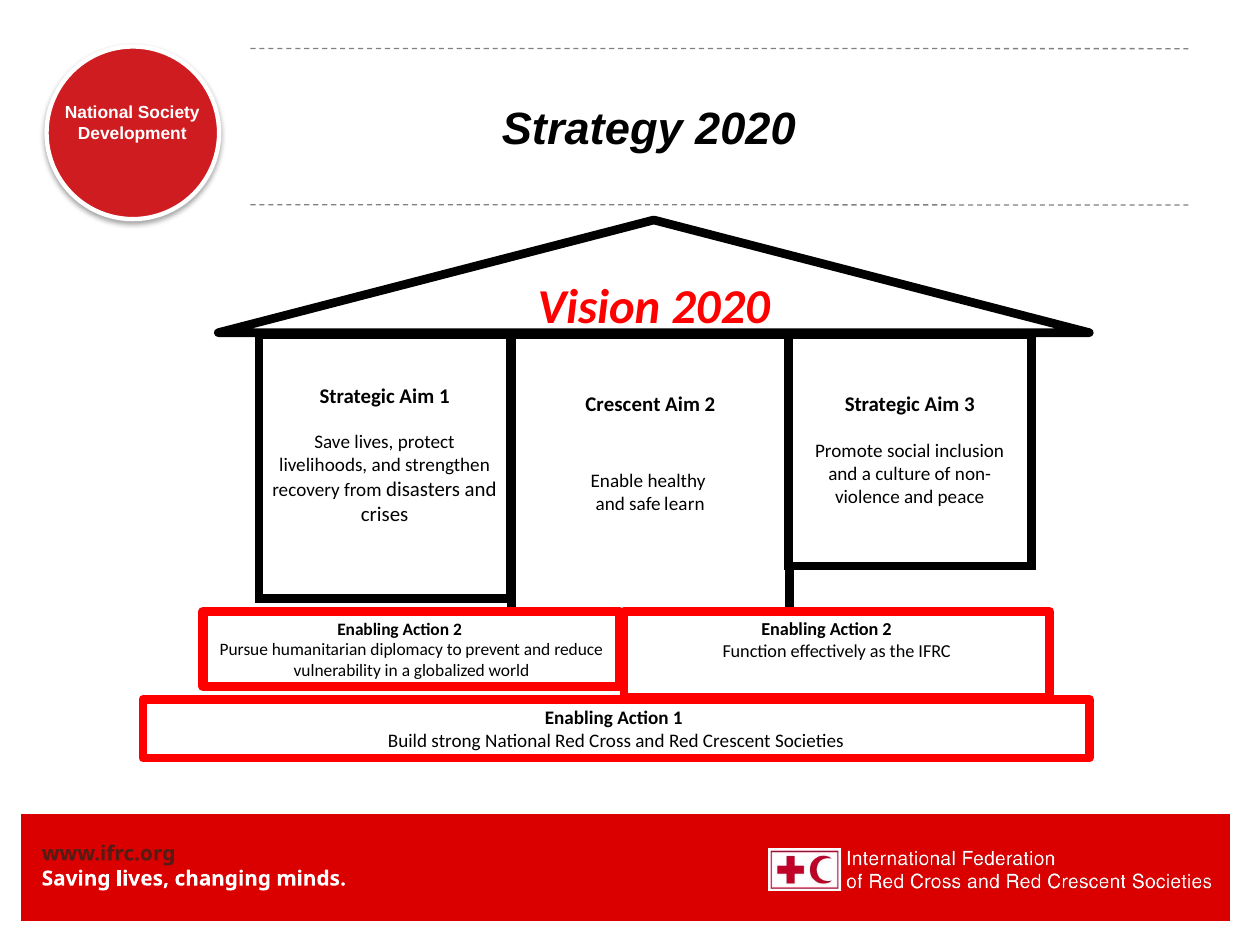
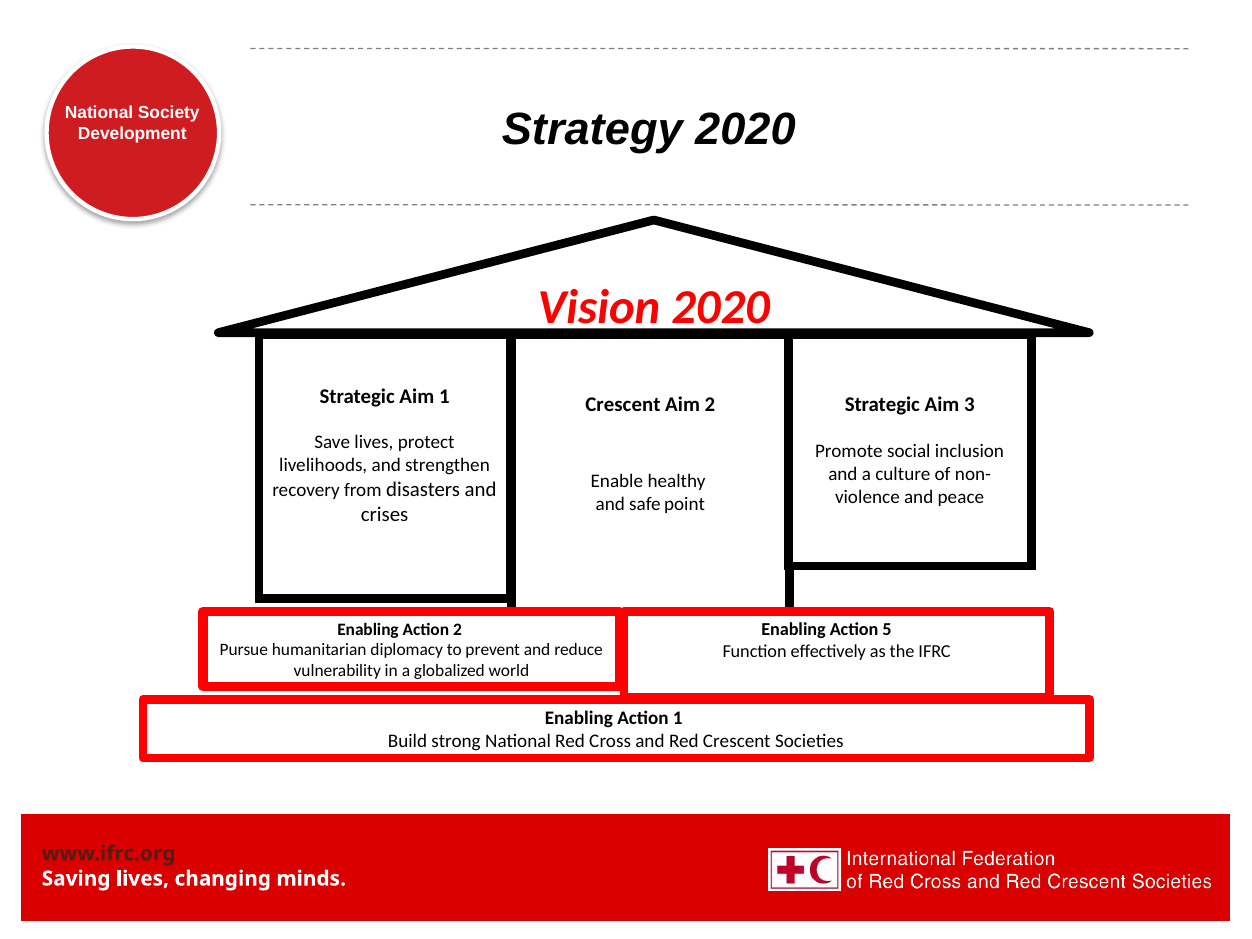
learn: learn -> point (685, 504)
2: 2 -> 5 (887, 630)
